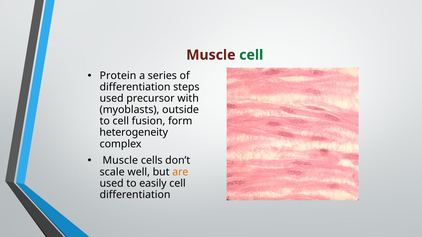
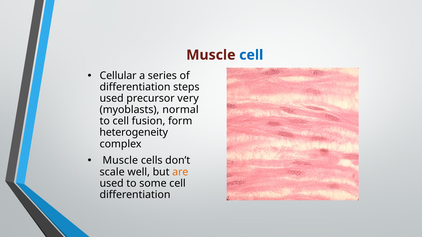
cell colour: green -> blue (251, 55)
Protein: Protein -> Cellular (118, 76)
with: with -> very (188, 99)
outside: outside -> normal (180, 110)
easily: easily -> some (153, 184)
